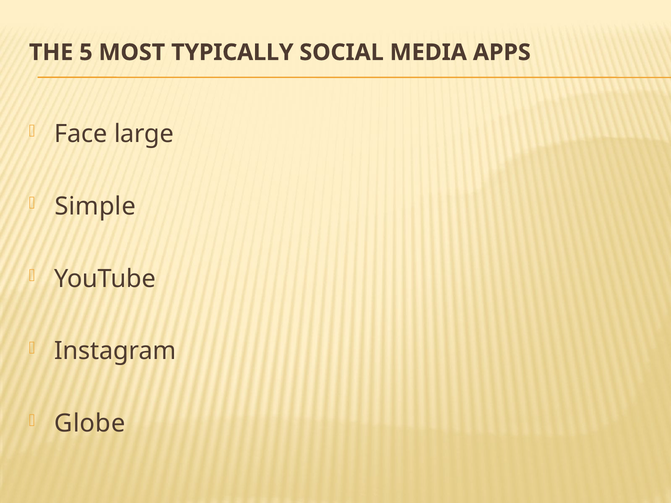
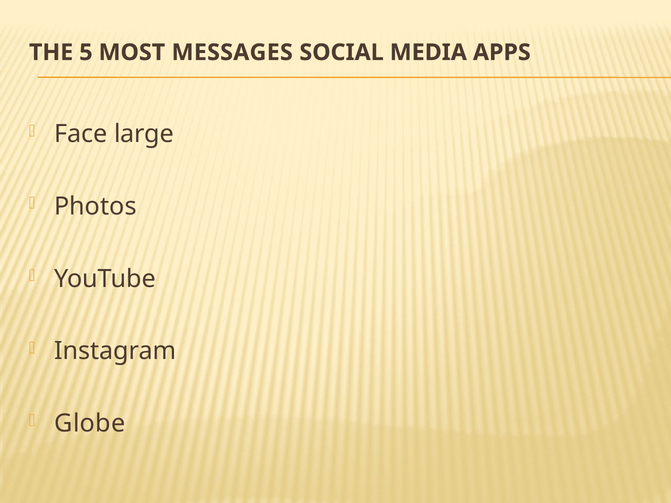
TYPICALLY: TYPICALLY -> MESSAGES (232, 52)
Simple: Simple -> Photos (95, 207)
